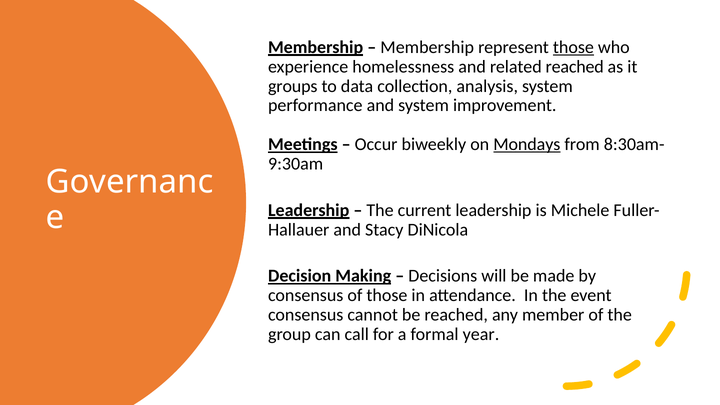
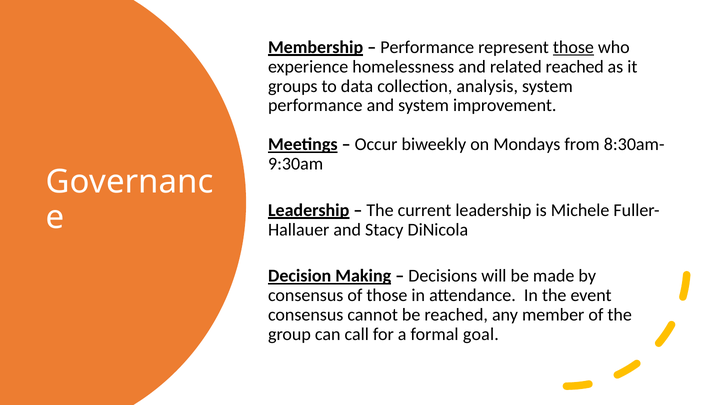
Membership: Membership -> Performance (427, 47)
Mondays underline: present -> none (527, 144)
year: year -> goal (481, 334)
